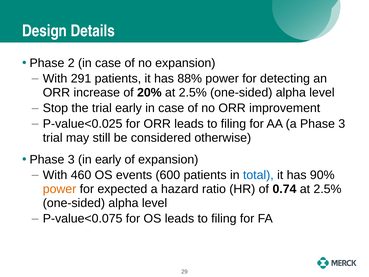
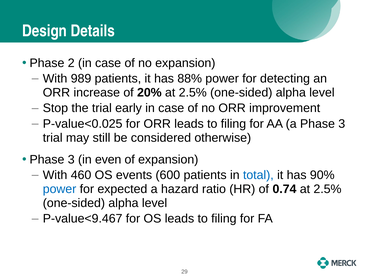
291: 291 -> 989 (81, 78)
in early: early -> even (108, 159)
power colour: orange -> blue (60, 189)
P-value<0.075: P-value<0.075 -> P-value<9.467 (83, 218)
